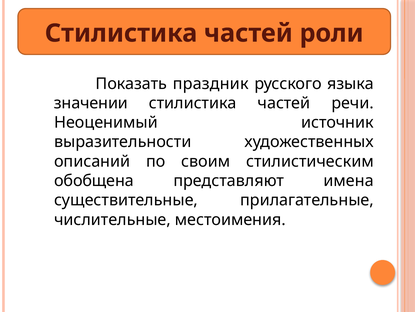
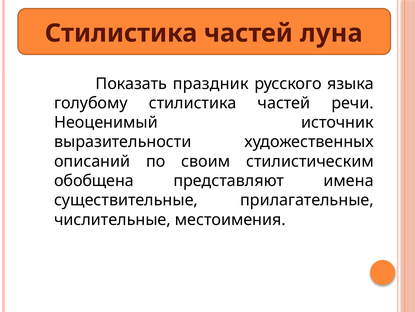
роли: роли -> луна (331, 33)
значении: значении -> голубому (91, 103)
